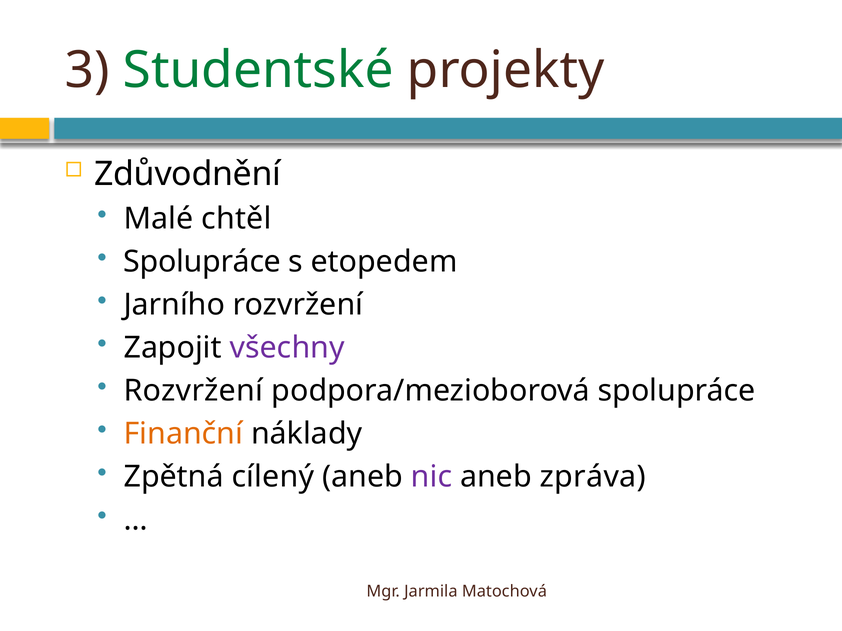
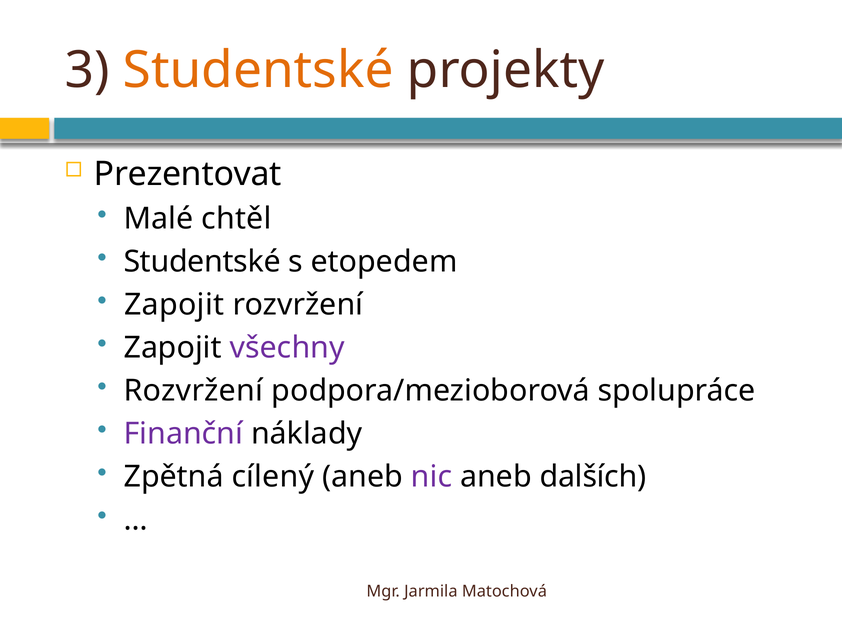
Studentské colour: green -> orange (258, 70)
Zdůvodnění: Zdůvodnění -> Prezentovat (188, 174)
Spolupráce: Spolupráce -> Studentské (202, 262)
Jarního: Jarního -> Zapojit (174, 305)
Finanční colour: orange -> purple (183, 434)
zpráva: zpráva -> dalších (593, 477)
